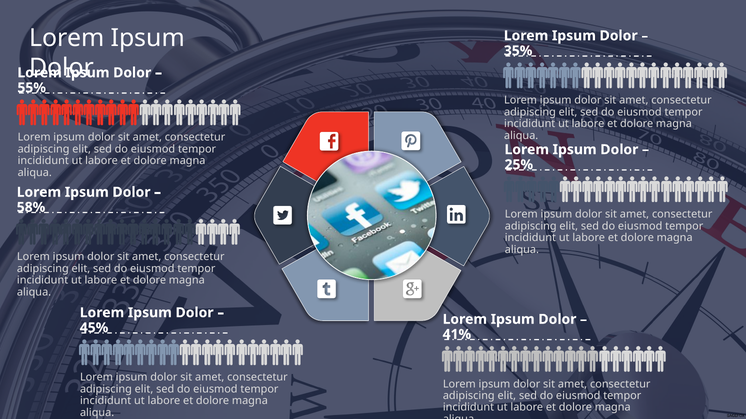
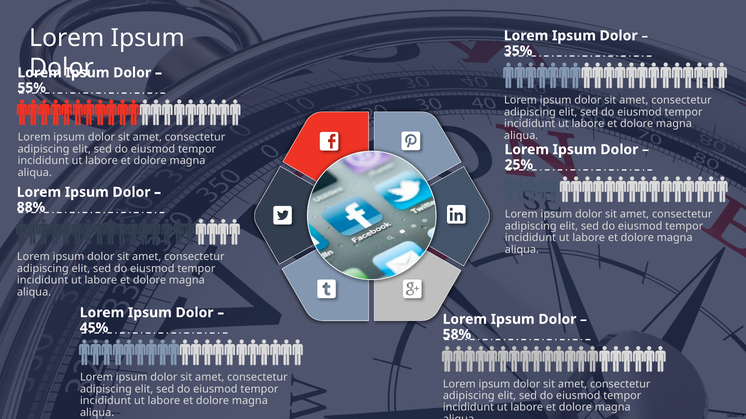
58%: 58% -> 88% (31, 208)
41%: 41% -> 58% (457, 335)
